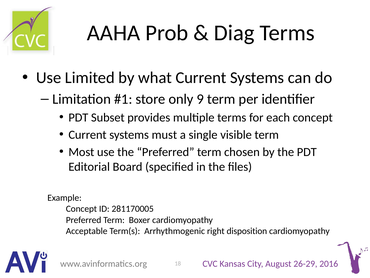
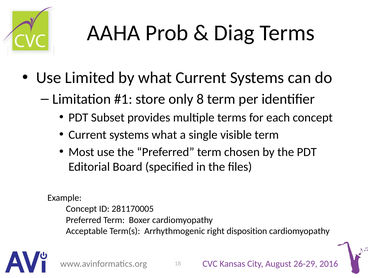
9: 9 -> 8 (200, 99)
systems must: must -> what (164, 134)
